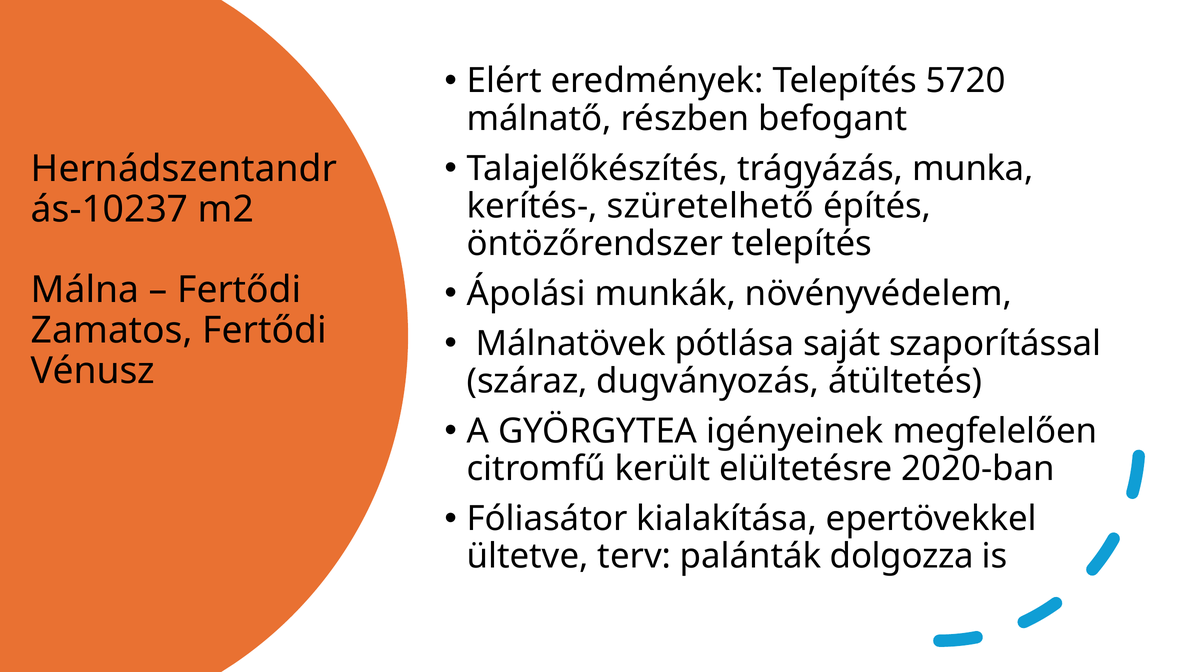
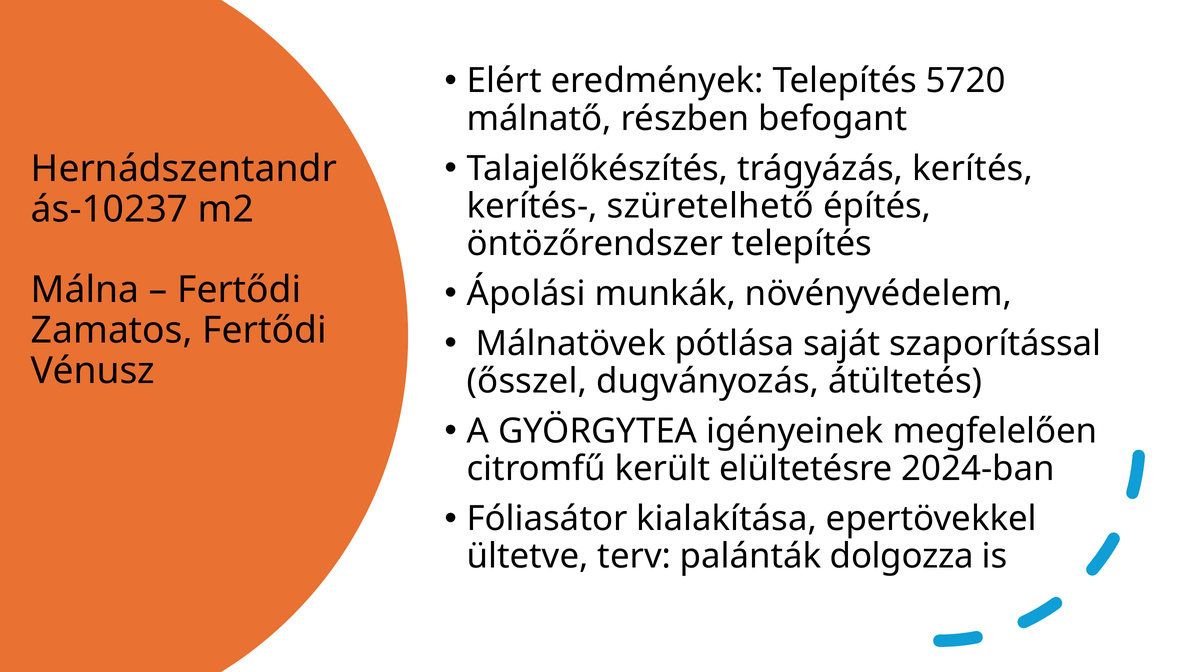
munka: munka -> kerítés (973, 168)
száraz: száraz -> ősszel (527, 381)
2020-ban: 2020-ban -> 2024-ban (978, 469)
